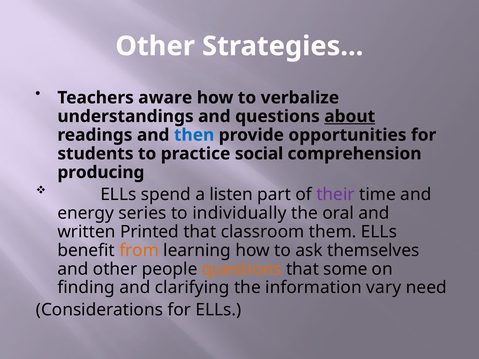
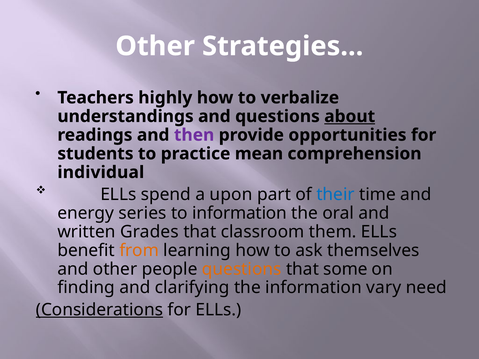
aware: aware -> highly (165, 98)
then colour: blue -> purple (194, 135)
social: social -> mean (259, 154)
producing: producing -> individual (101, 172)
listen: listen -> upon (231, 194)
their colour: purple -> blue (336, 194)
to individually: individually -> information (240, 213)
Printed: Printed -> Grades (149, 232)
Considerations underline: none -> present (99, 310)
